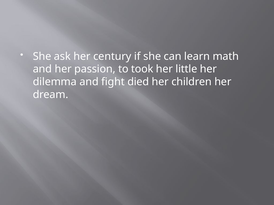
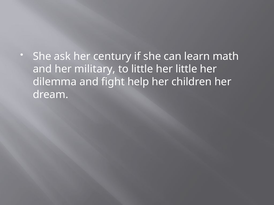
passion: passion -> military (95, 69)
to took: took -> little (142, 69)
died: died -> help (138, 82)
